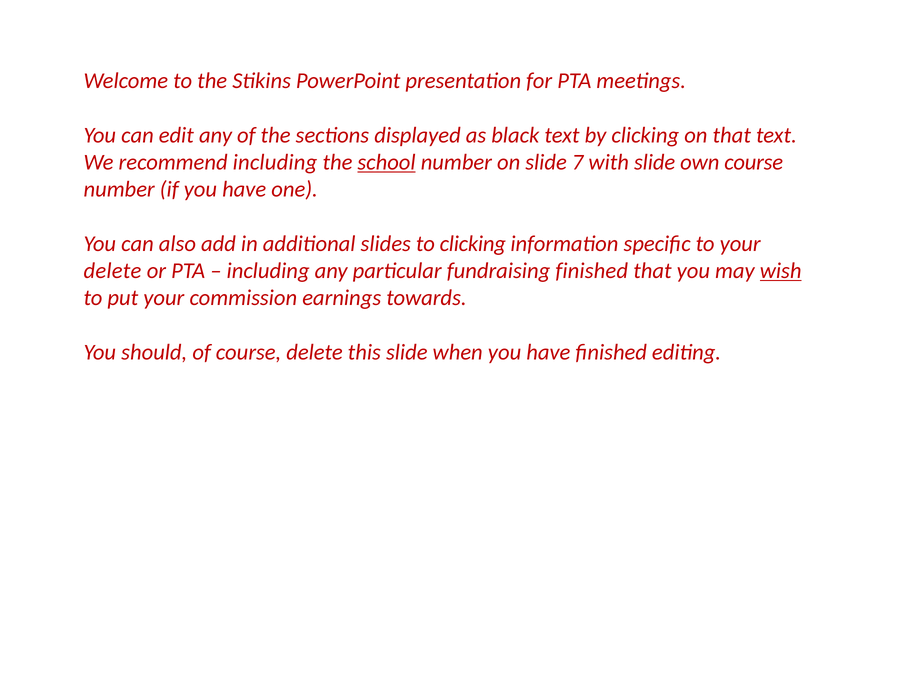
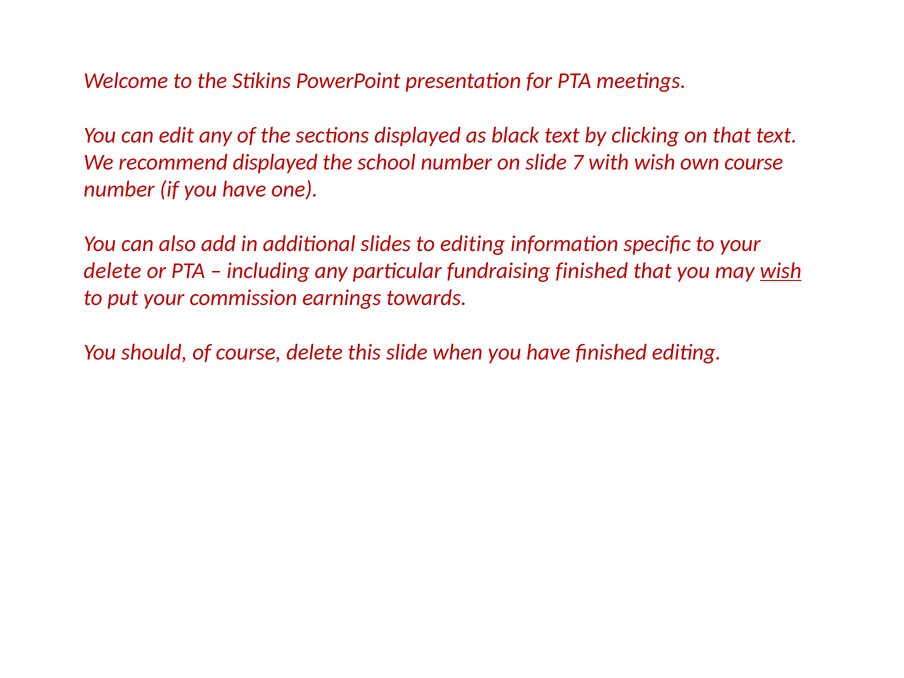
recommend including: including -> displayed (275, 162)
school underline: present -> none (387, 162)
with slide: slide -> wish (655, 162)
to clicking: clicking -> editing (473, 244)
